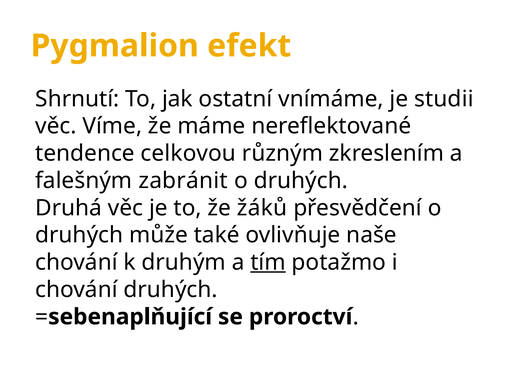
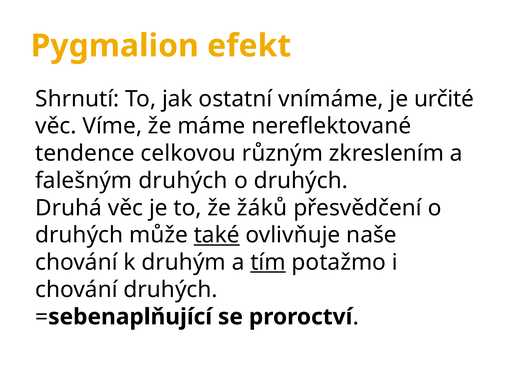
studii: studii -> určité (444, 99)
falešným zabránit: zabránit -> druhých (183, 181)
také underline: none -> present (217, 235)
